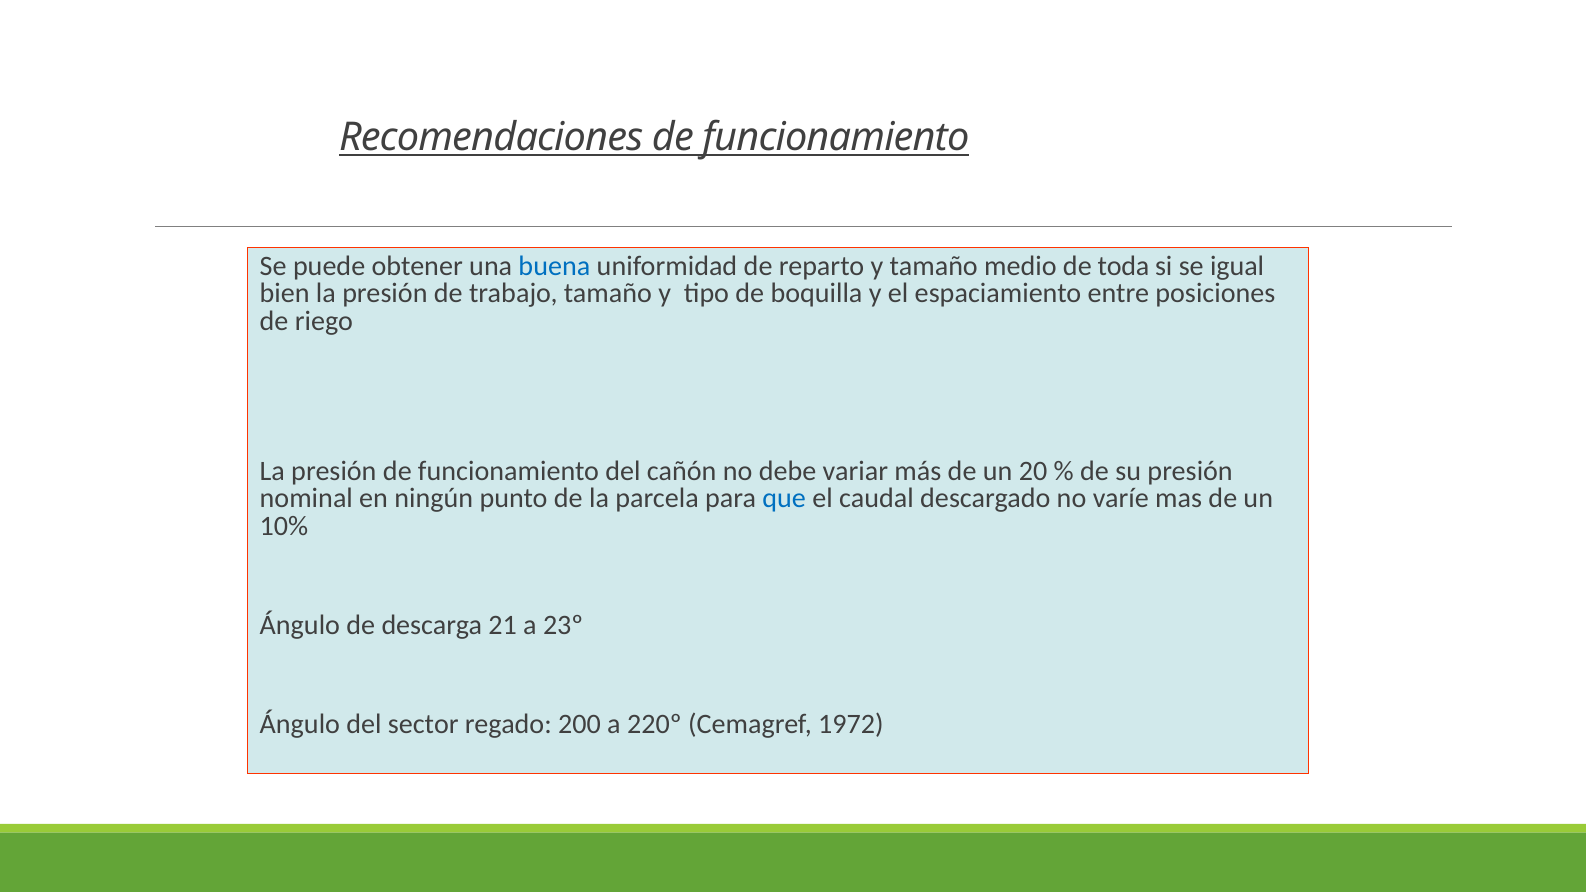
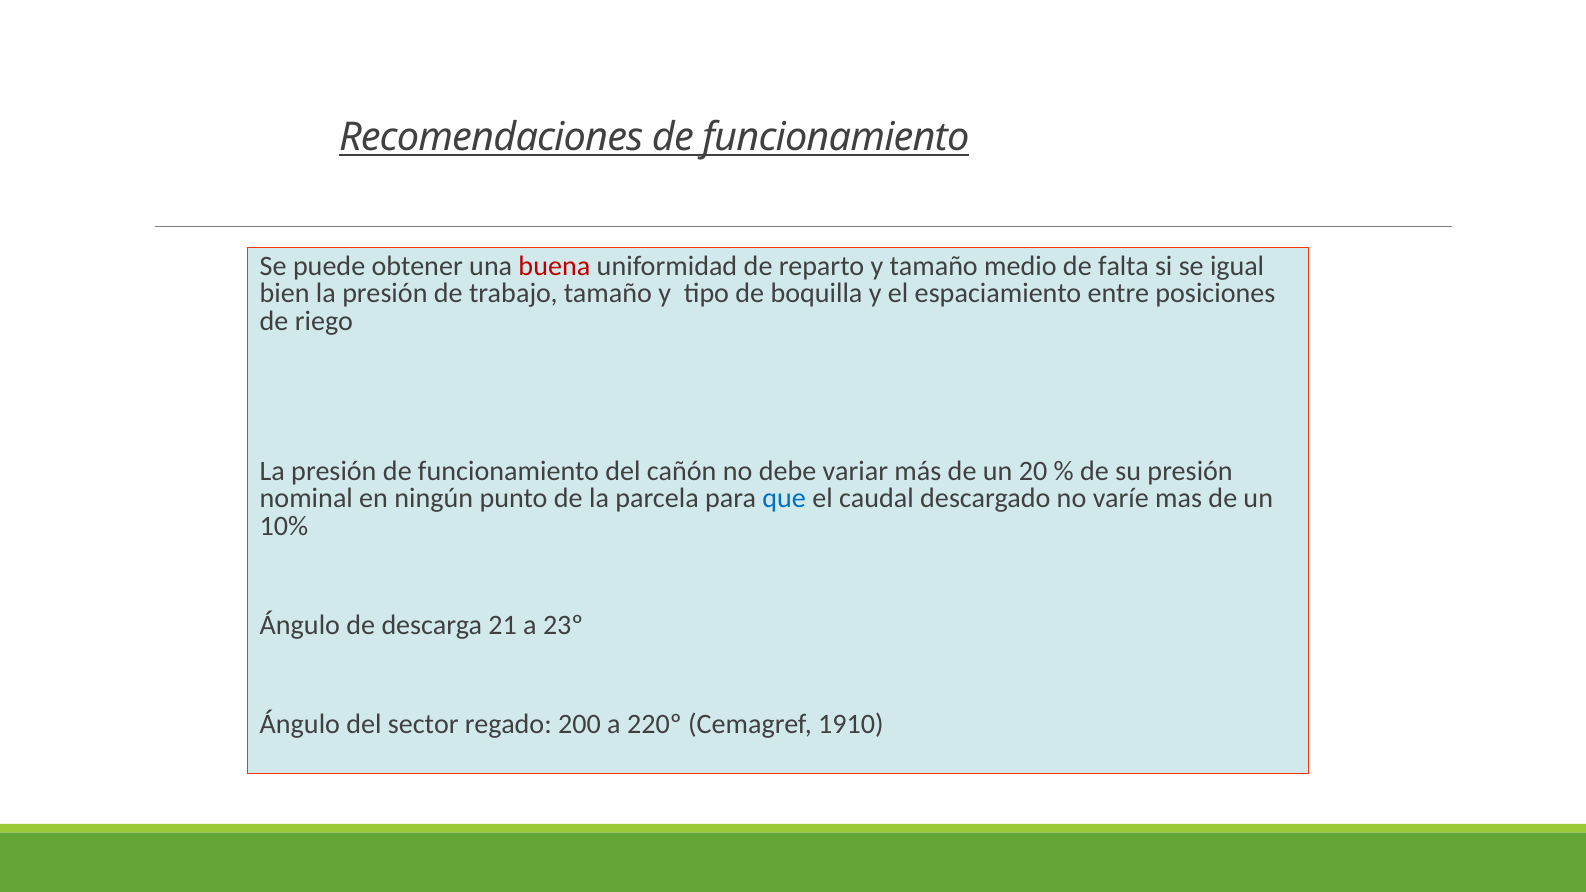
buena colour: blue -> red (554, 266)
toda: toda -> falta (1123, 266)
1972: 1972 -> 1910 (851, 724)
